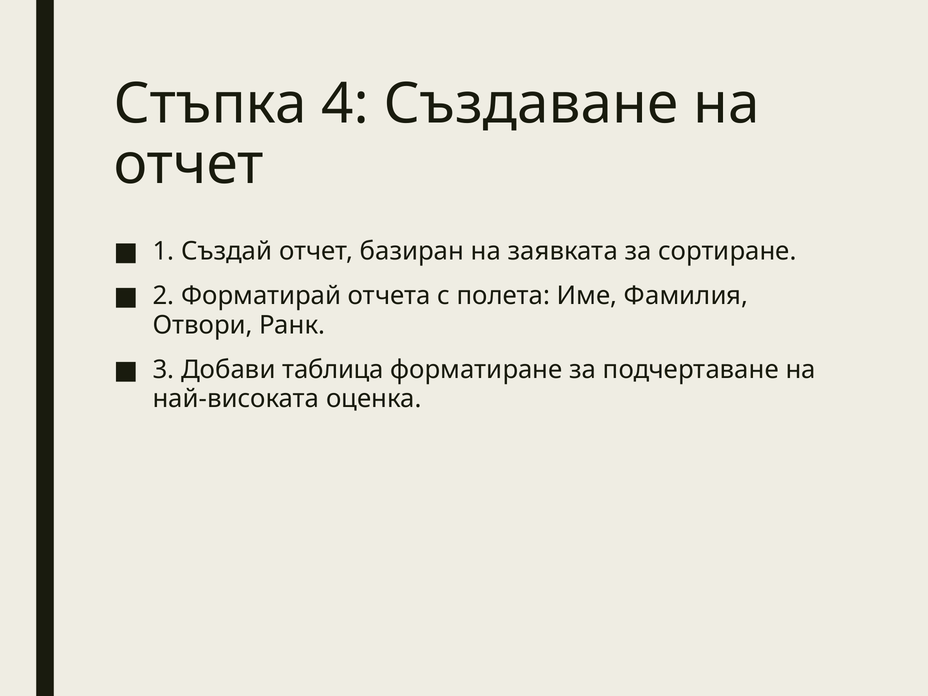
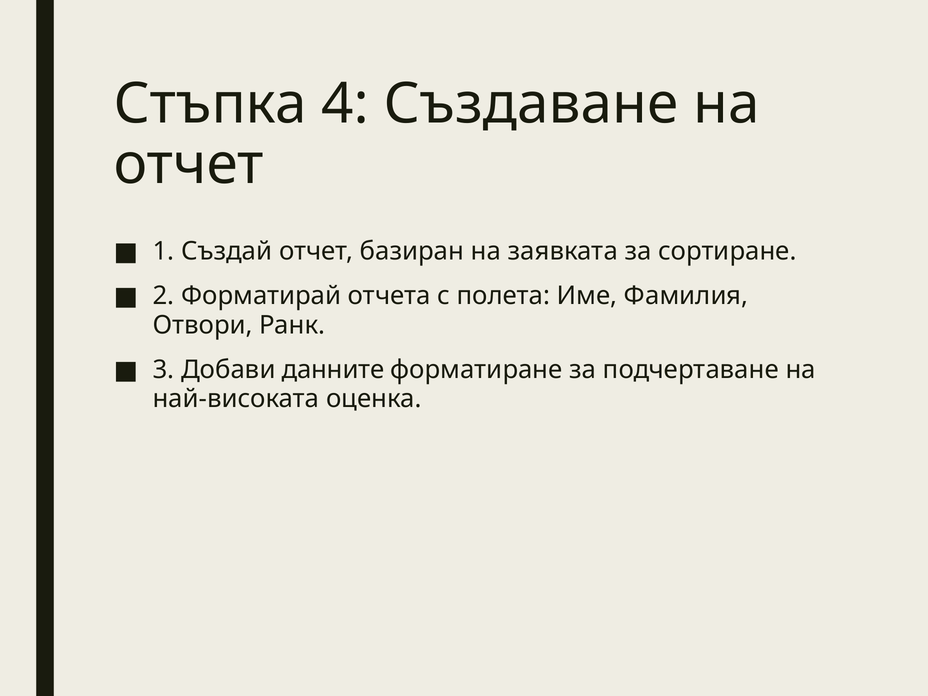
таблица: таблица -> данните (333, 370)
